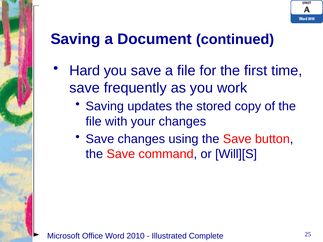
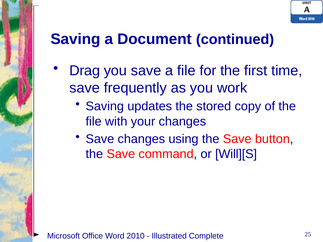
Hard: Hard -> Drag (85, 71)
